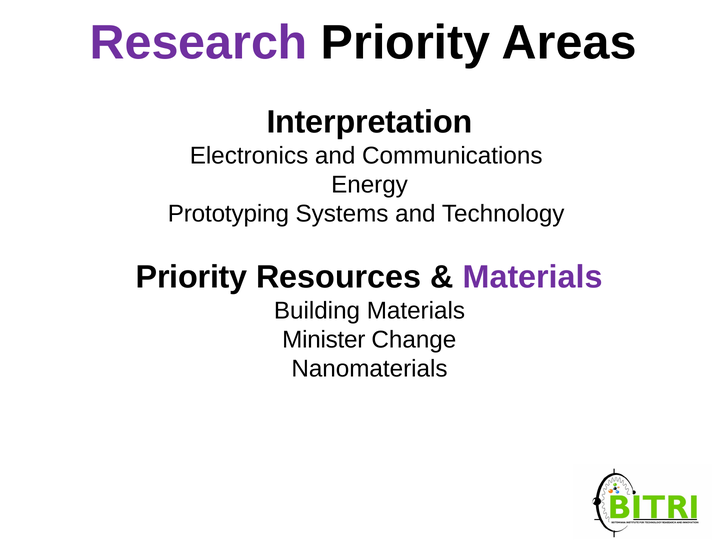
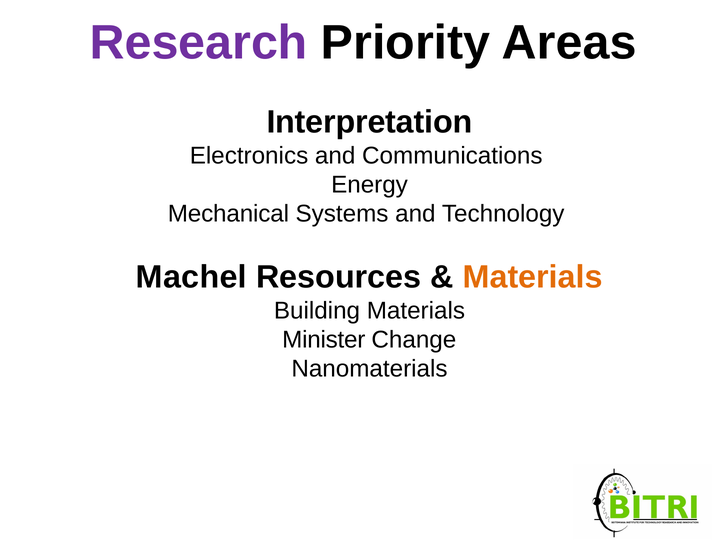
Prototyping: Prototyping -> Mechanical (228, 214)
Priority: Priority -> Machel (191, 277)
Materials colour: purple -> orange (533, 277)
